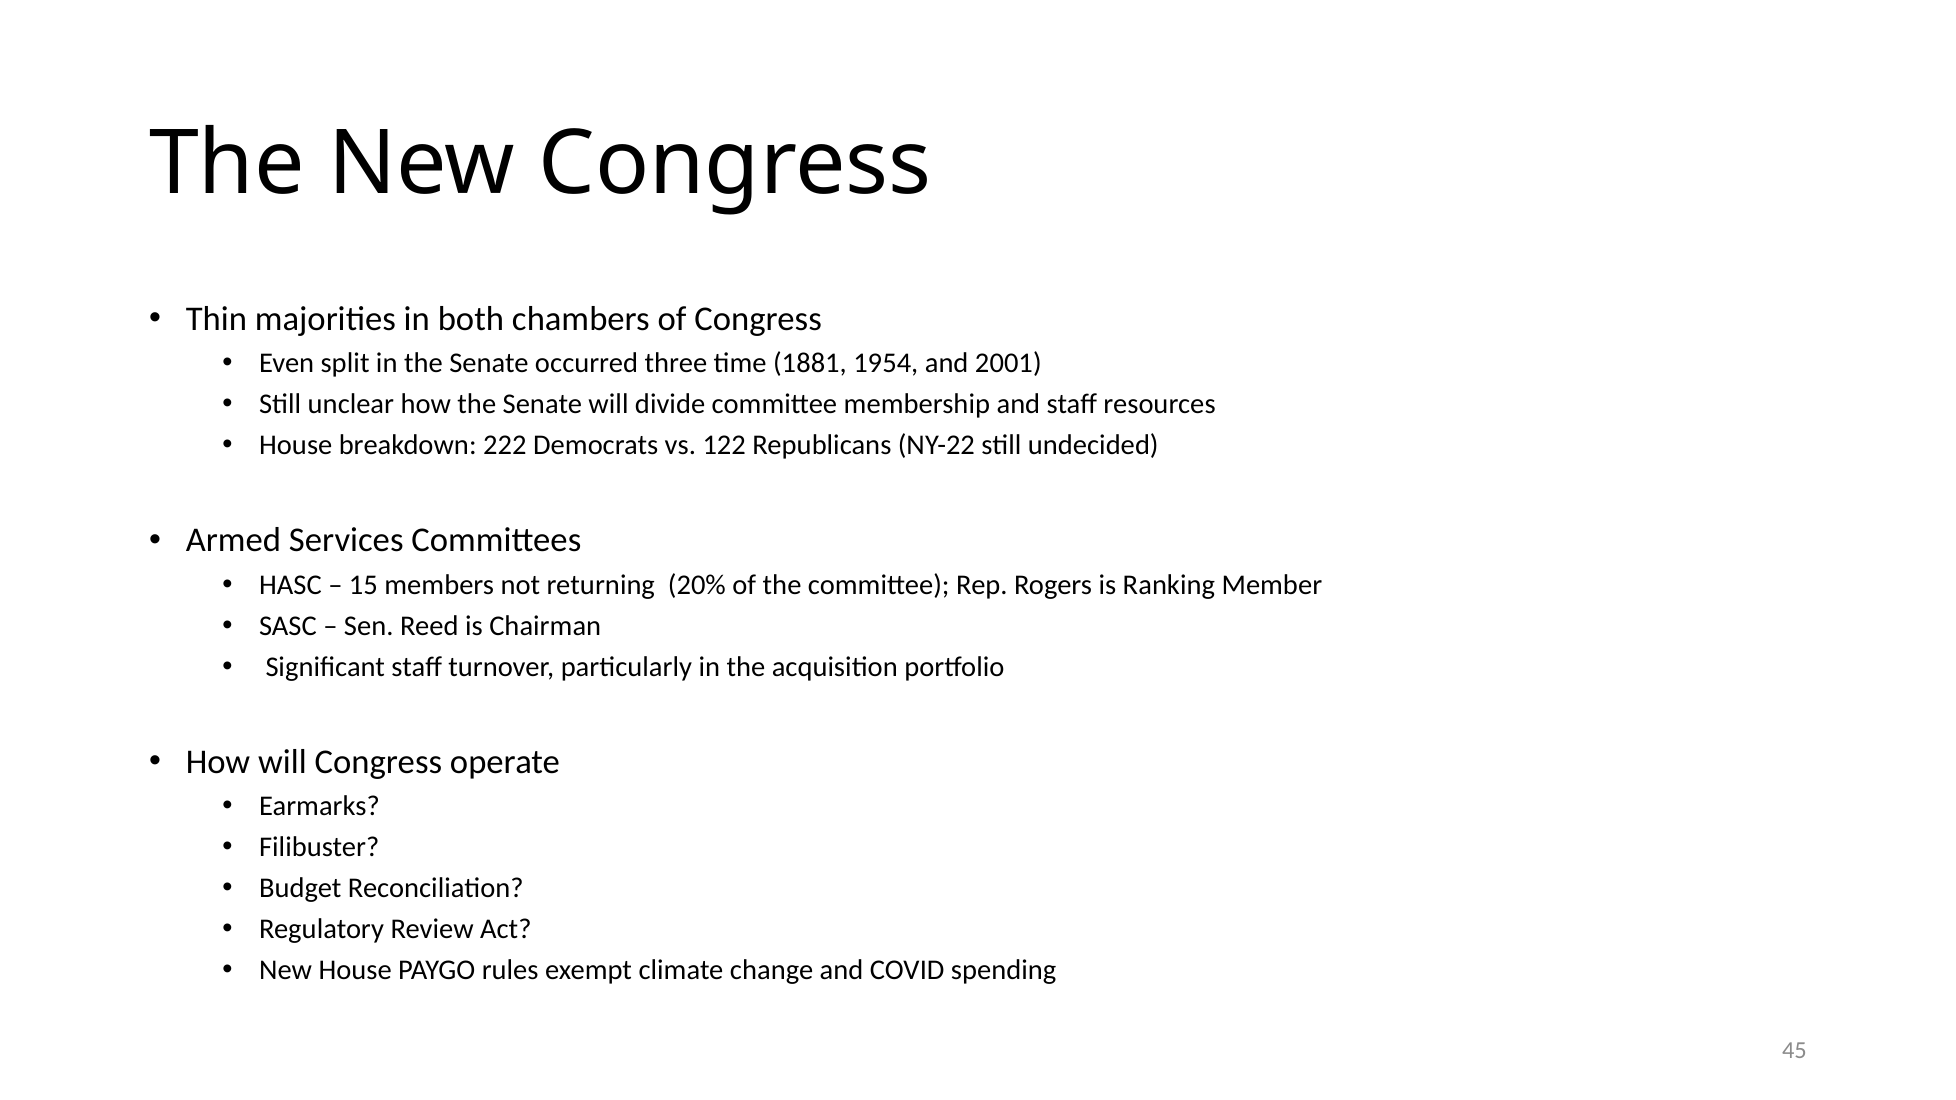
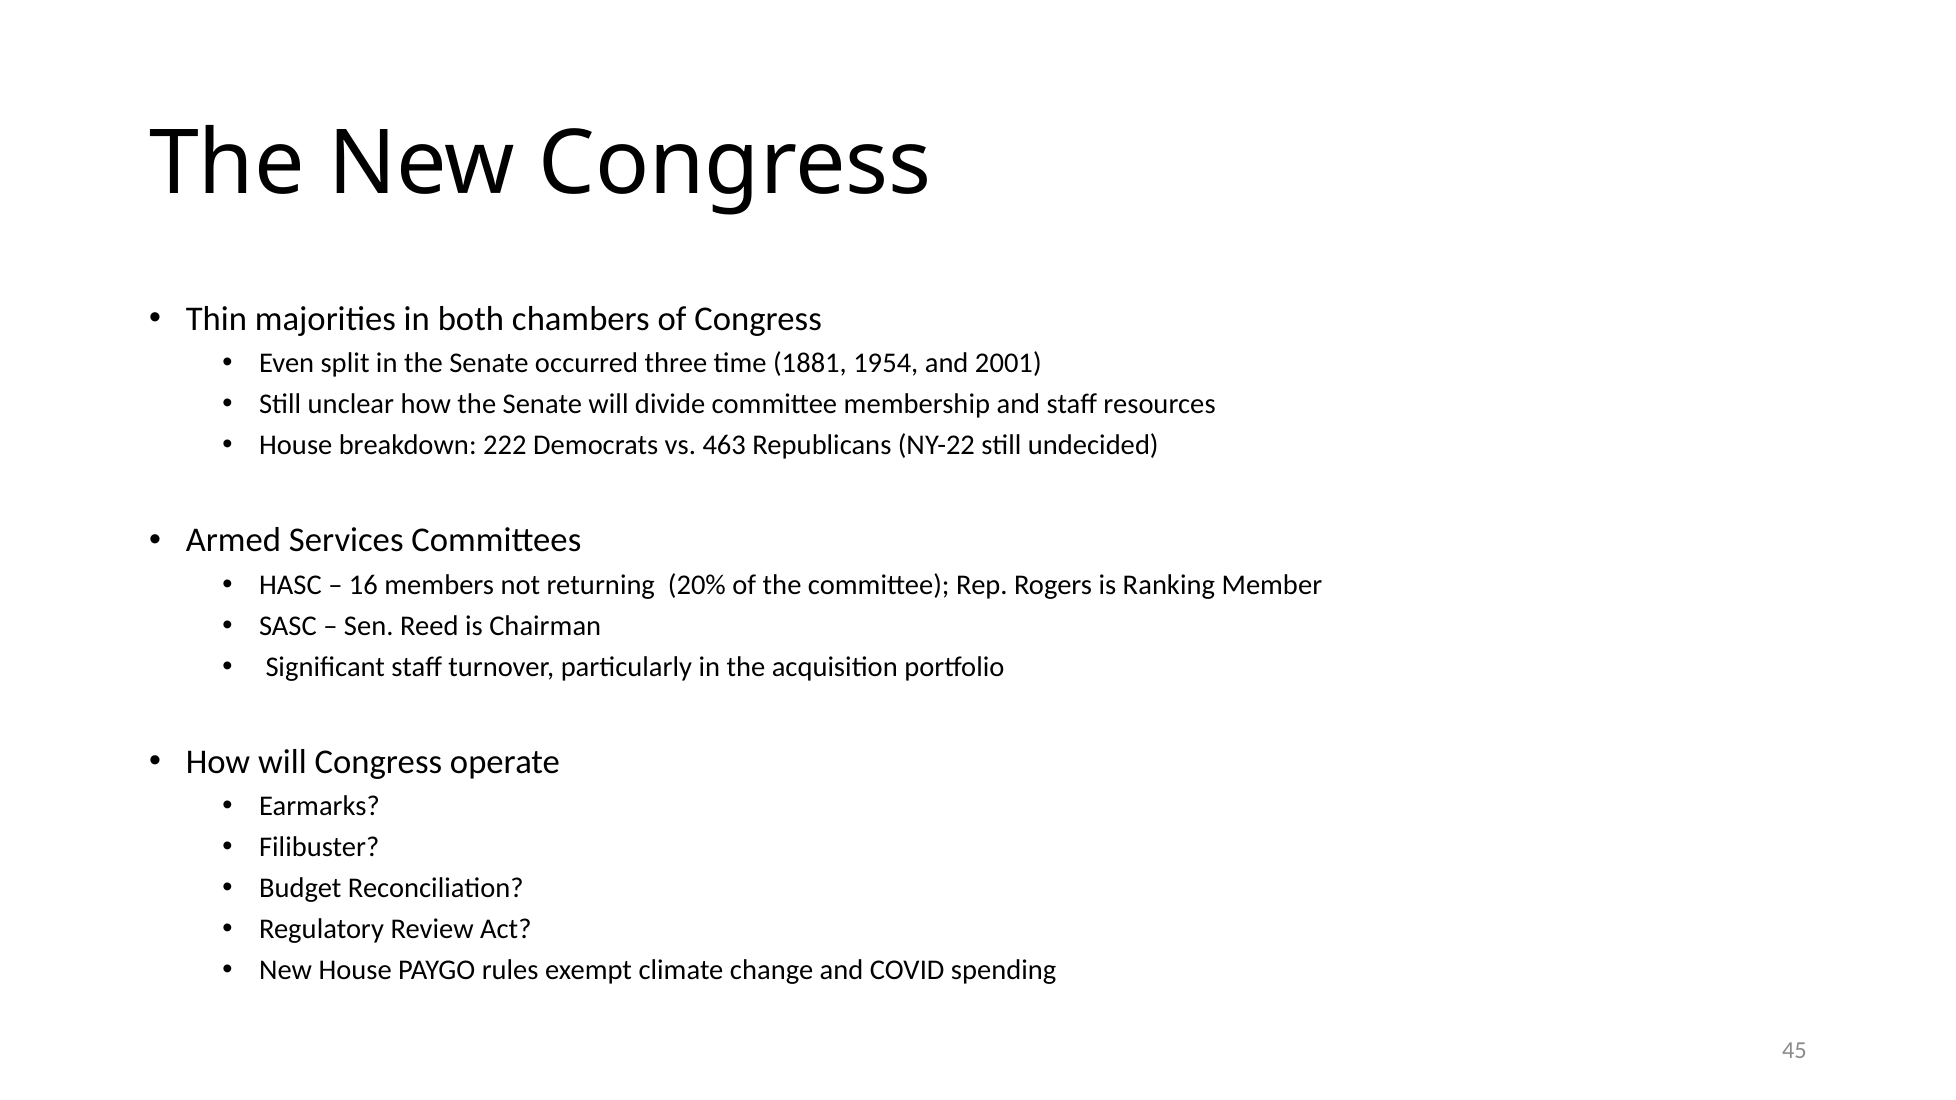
122: 122 -> 463 (724, 445)
15: 15 -> 16 (363, 585)
